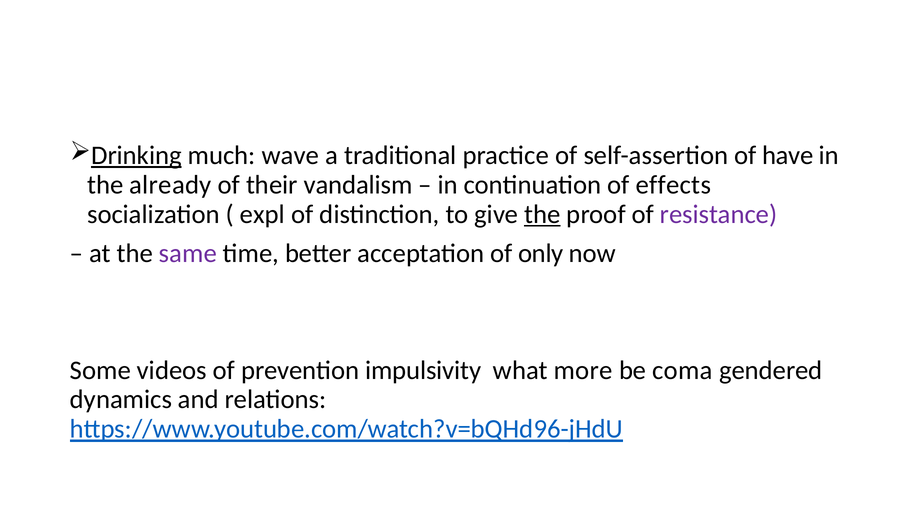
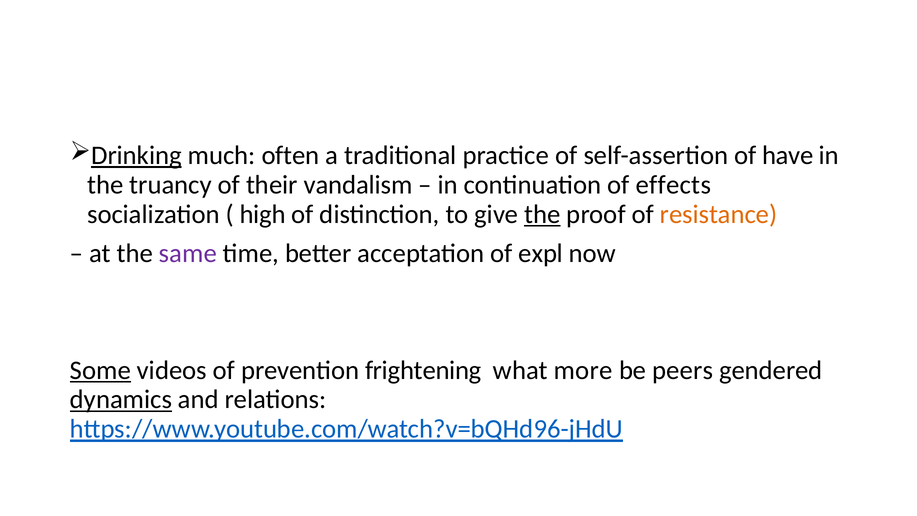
wave: wave -> often (290, 155)
already: already -> truancy (171, 185)
expl: expl -> high (263, 214)
resistance colour: purple -> orange (719, 214)
only: only -> expl (541, 253)
Some underline: none -> present (100, 370)
impulsivity: impulsivity -> frightening (423, 370)
coma: coma -> peers (683, 370)
dynamics underline: none -> present (121, 400)
